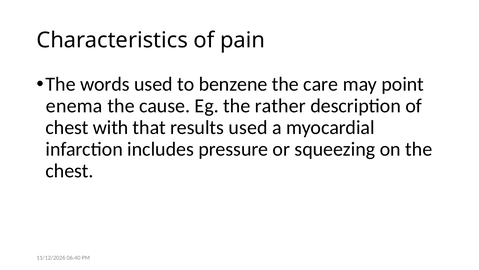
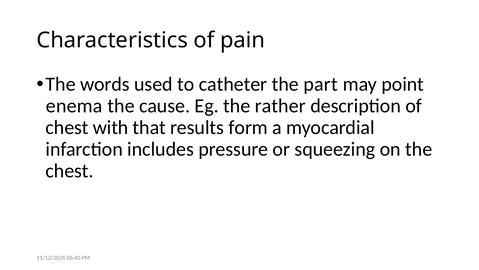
benzene: benzene -> catheter (233, 84)
care: care -> part (321, 84)
results used: used -> form (248, 127)
